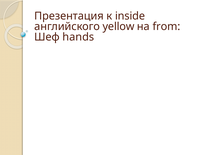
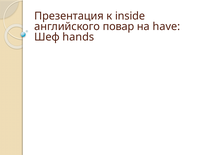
yellow: yellow -> повар (118, 26)
from: from -> have (166, 26)
